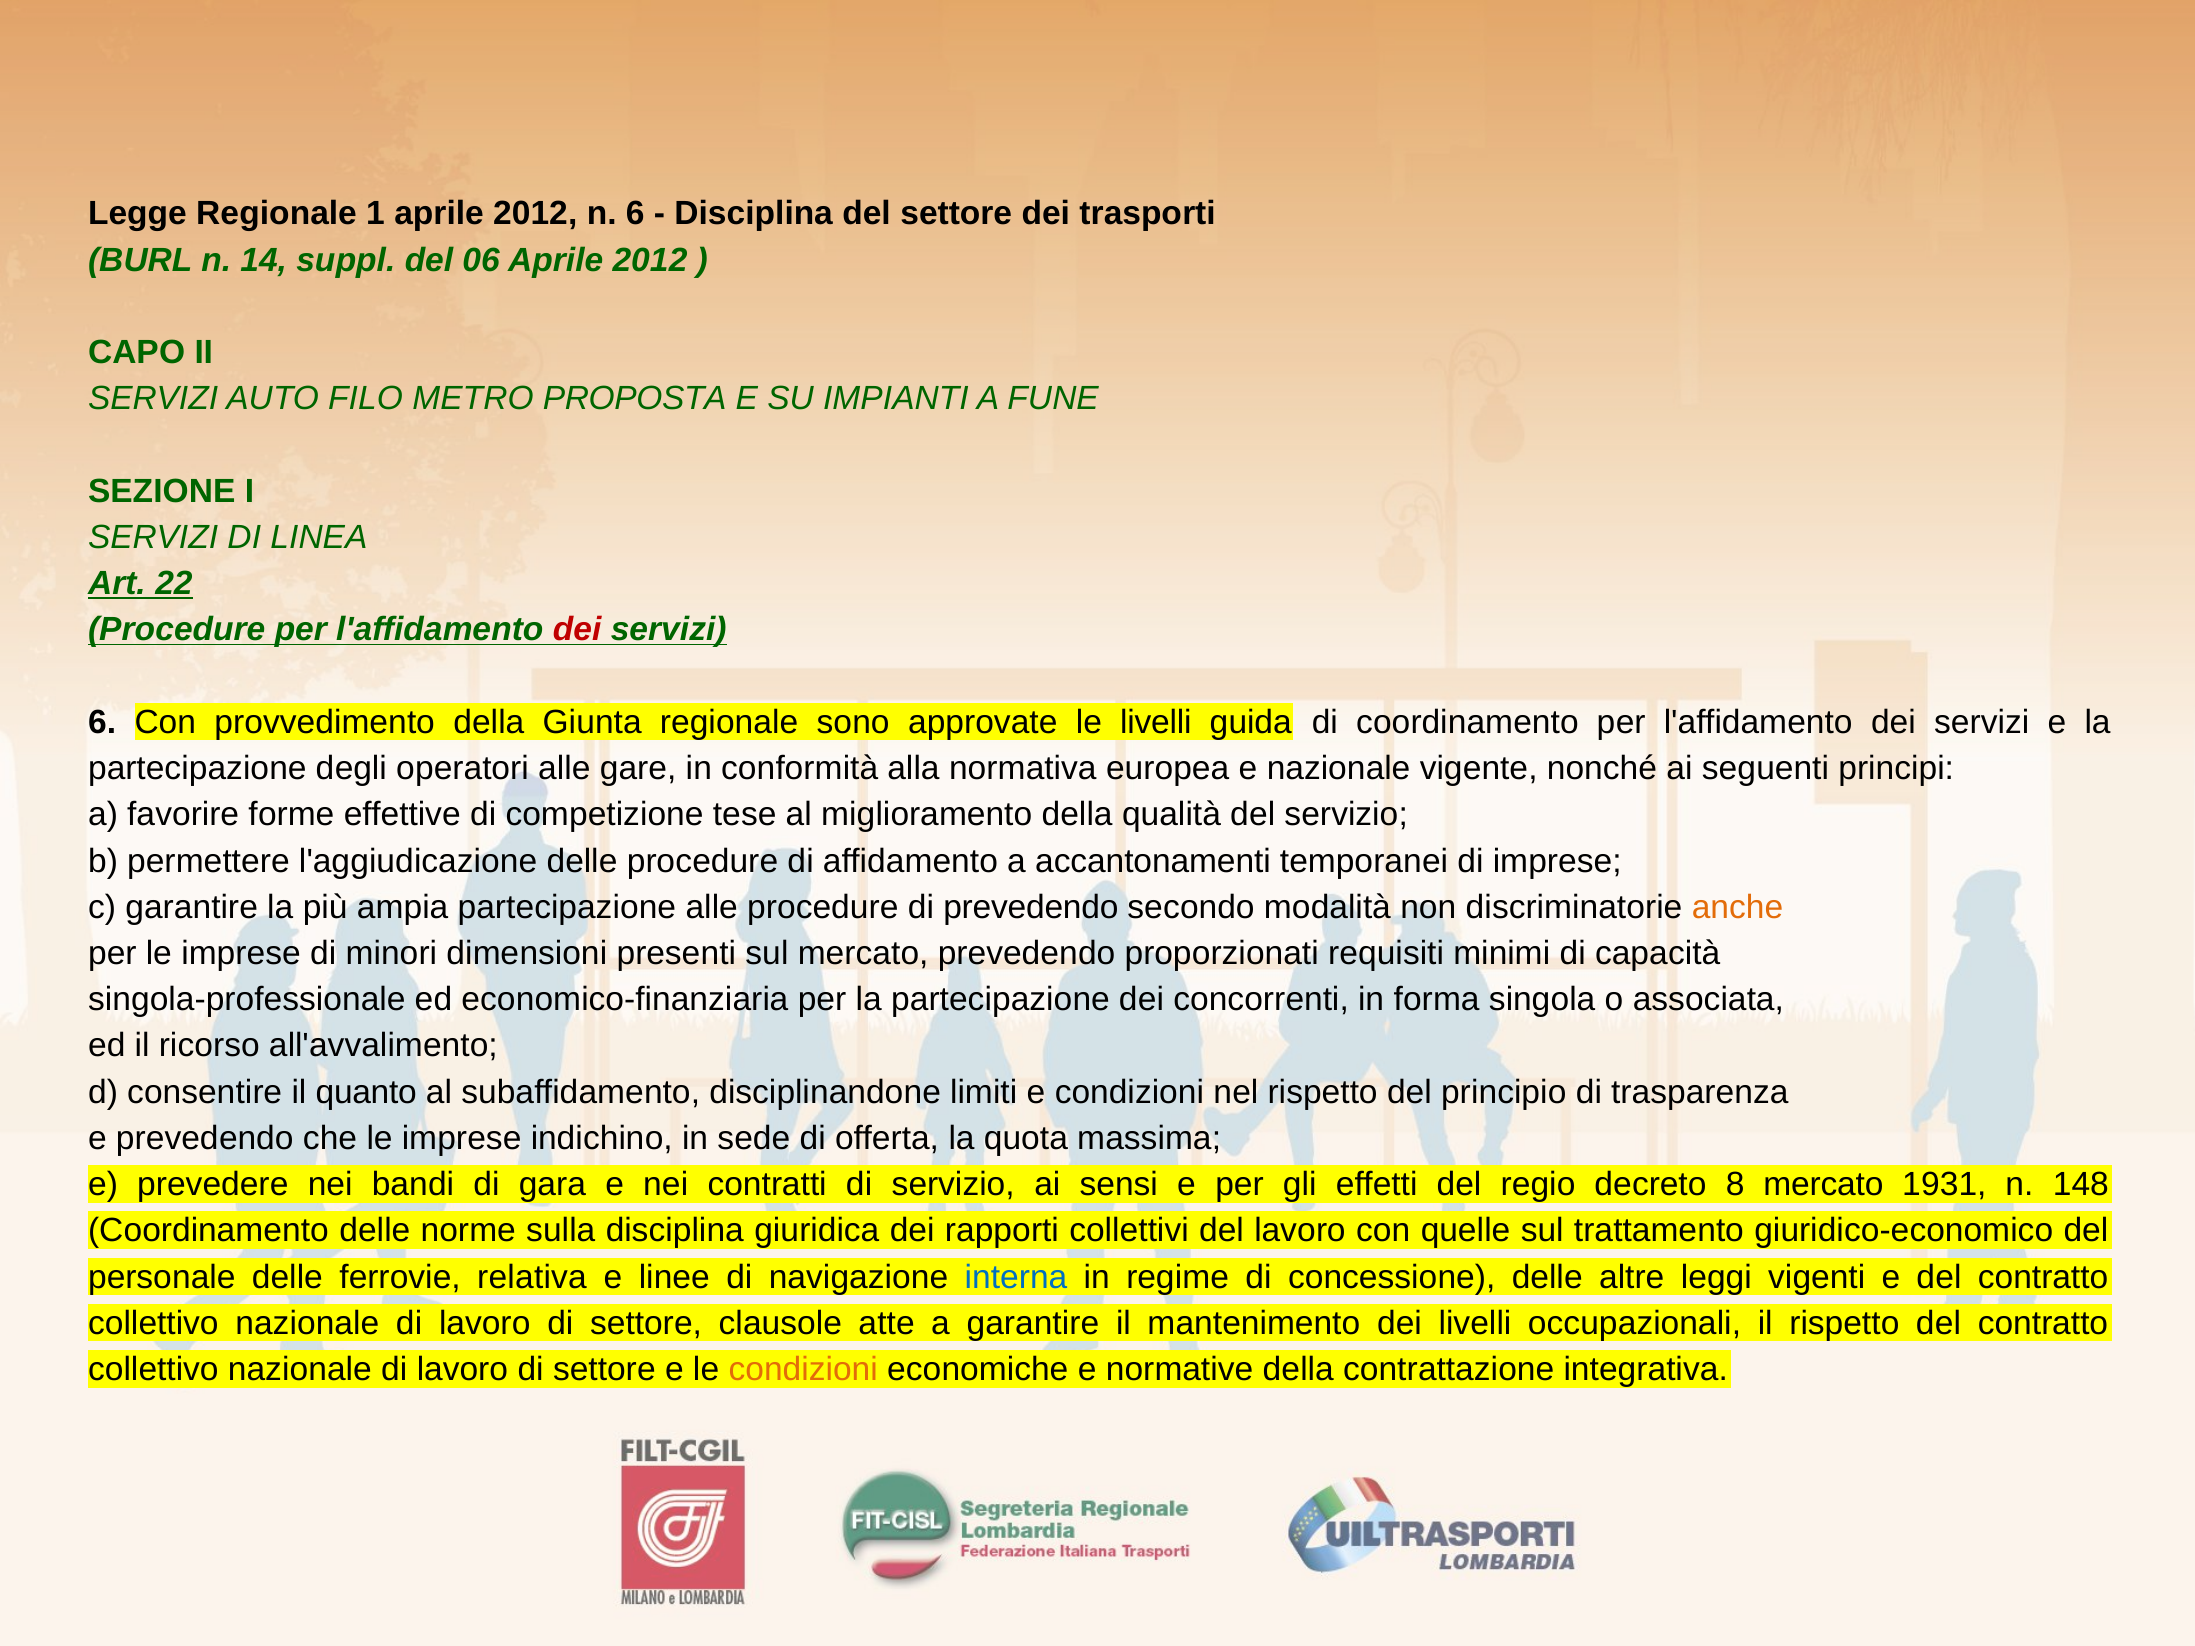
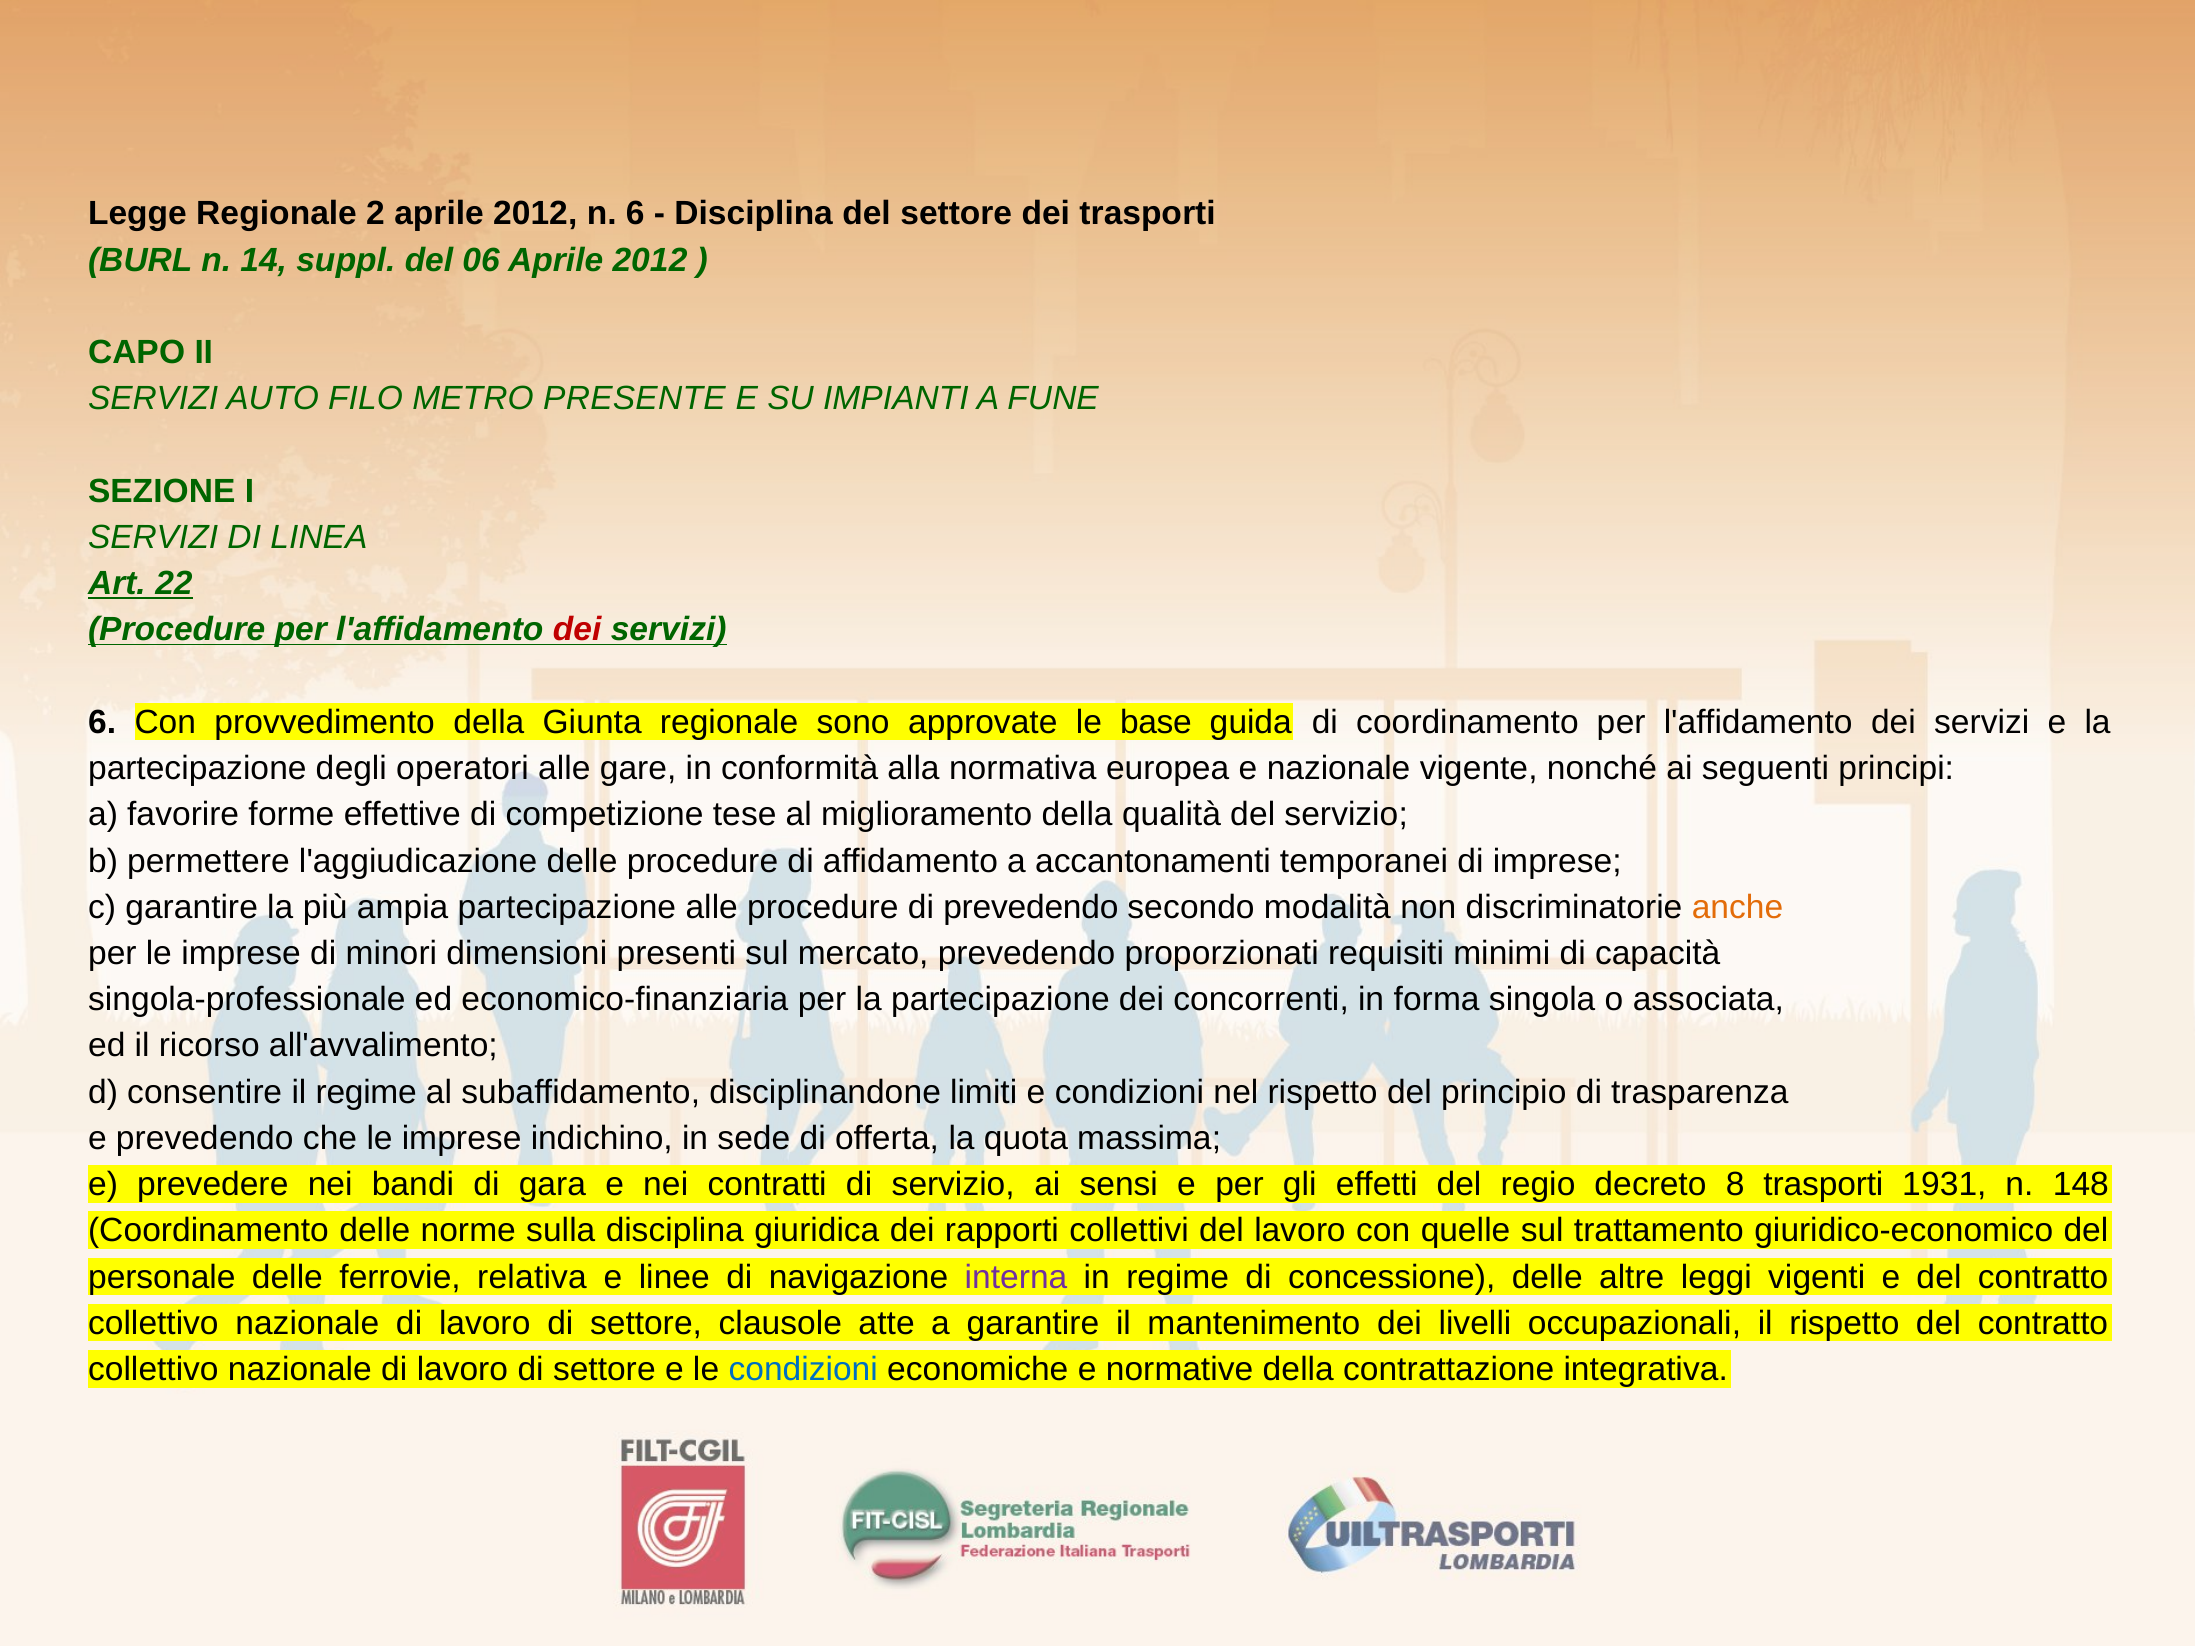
1: 1 -> 2 (376, 214)
PROPOSTA: PROPOSTA -> PRESENTE (634, 399)
le livelli: livelli -> base (1156, 722)
il quanto: quanto -> regime (366, 1092)
8 mercato: mercato -> trasporti (1823, 1185)
interna colour: blue -> purple (1016, 1277)
condizioni colour: orange -> blue (803, 1370)
